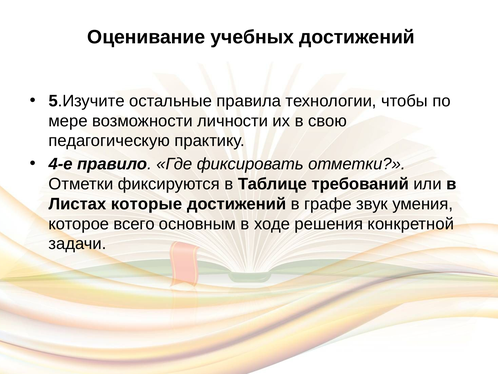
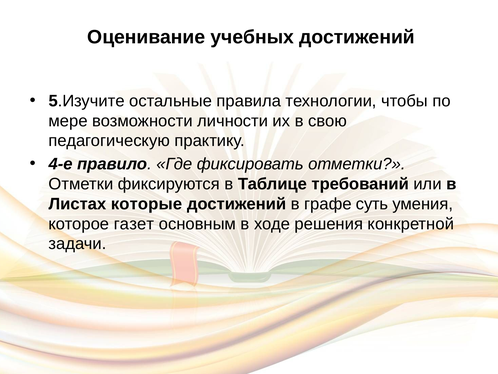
звук: звук -> суть (372, 204)
всего: всего -> газет (134, 224)
